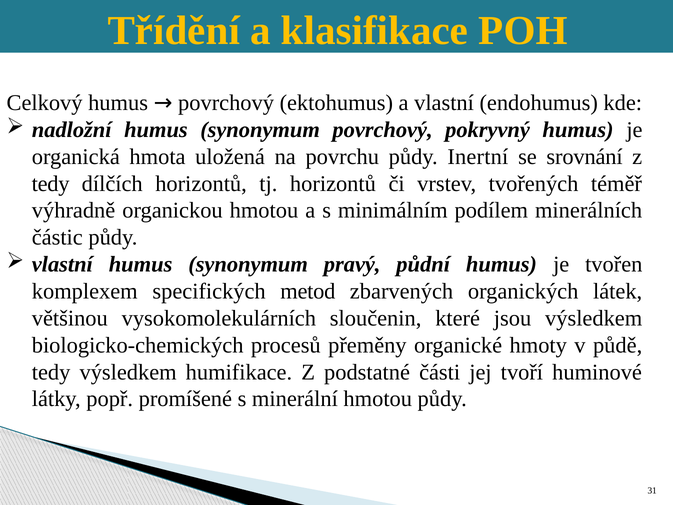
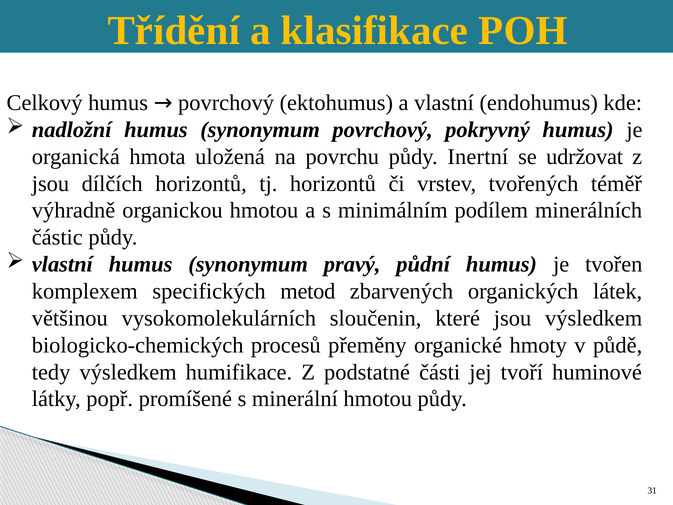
srovnání: srovnání -> udržovat (585, 157)
tedy: tedy -> jsou (51, 184)
